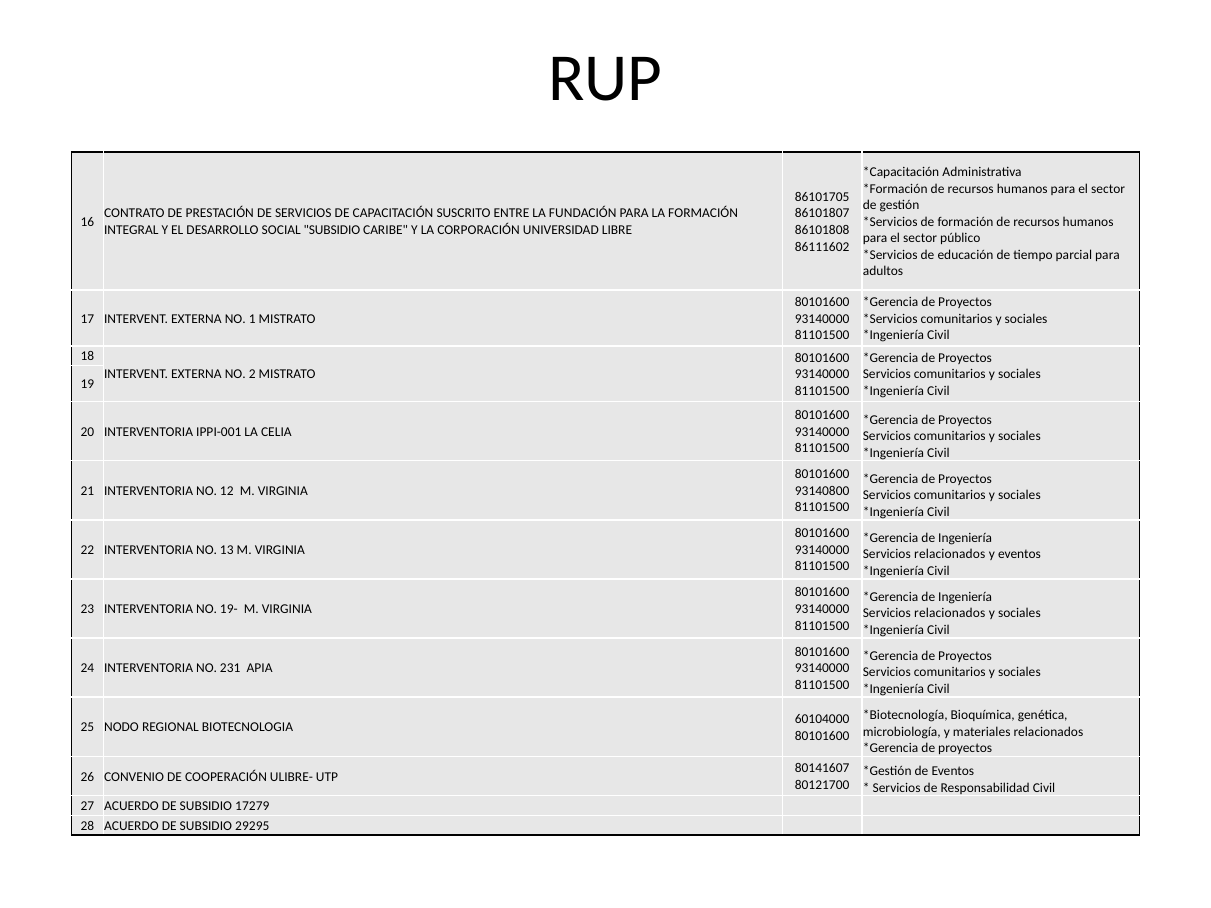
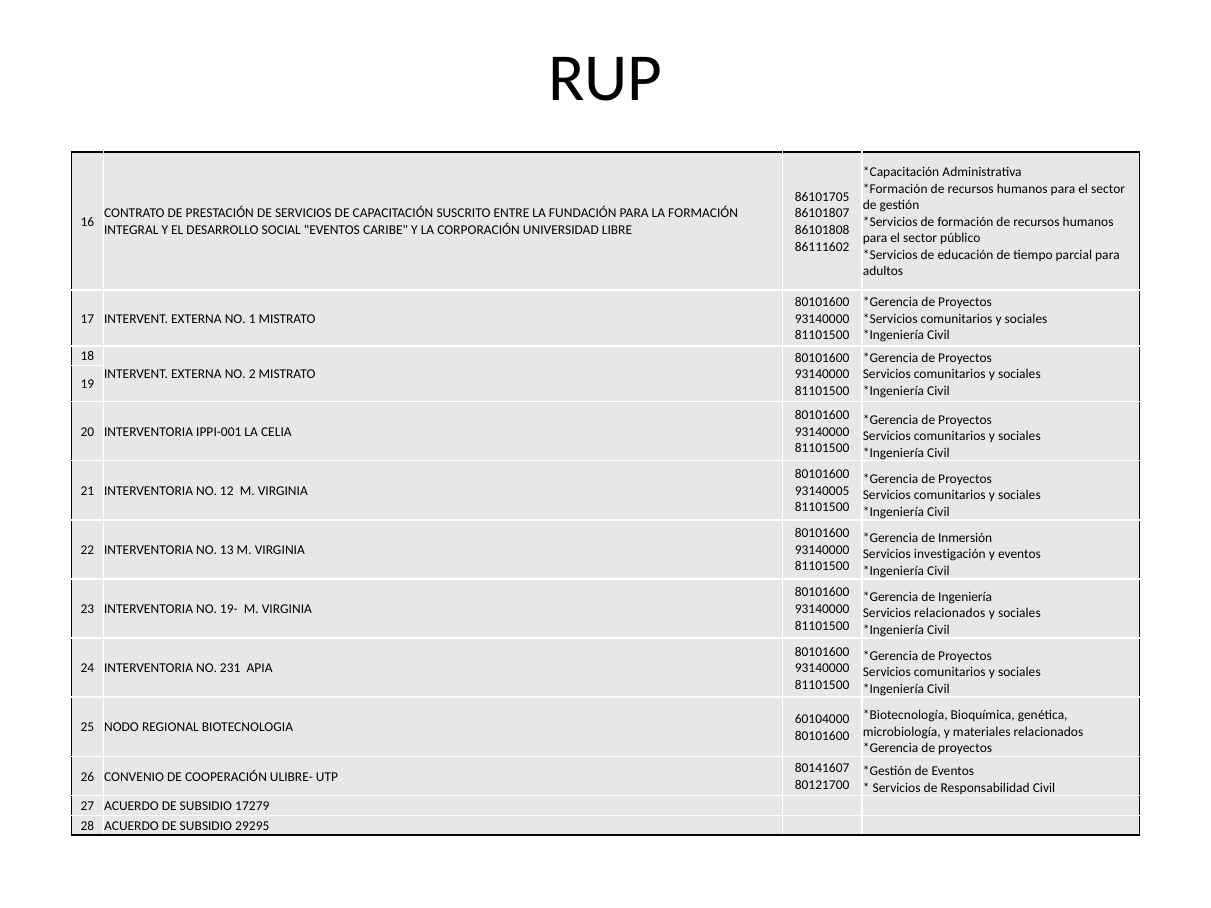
SOCIAL SUBSIDIO: SUBSIDIO -> EVENTOS (332, 230)
93140800: 93140800 -> 93140005 (822, 491)
Ingeniería: Ingeniería -> Inmersión (965, 538)
relacionados: relacionados -> investigación (950, 554)
